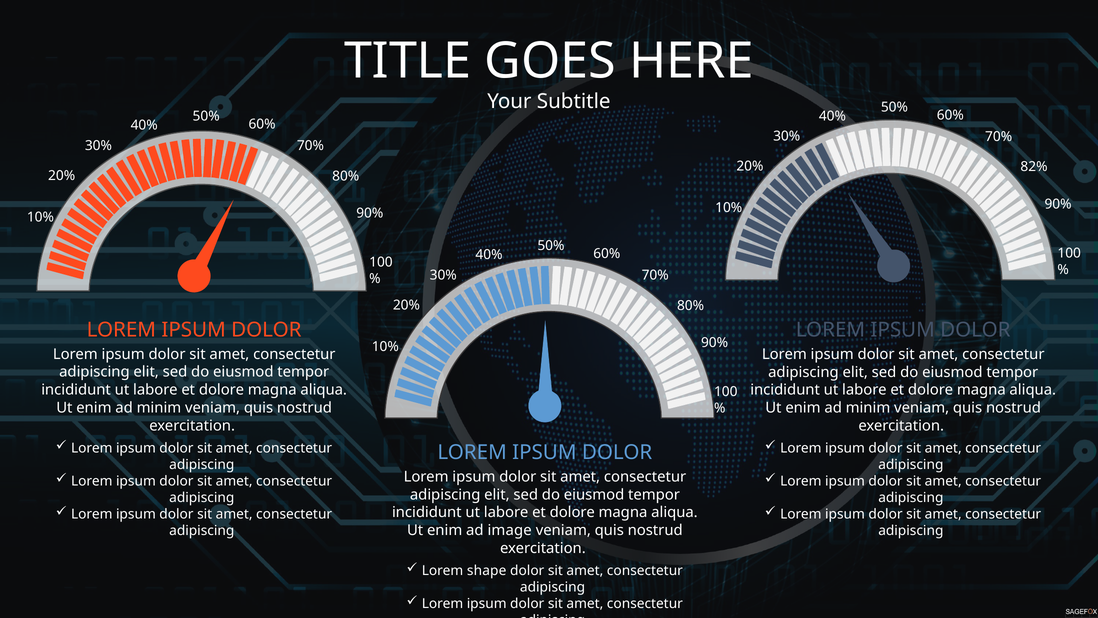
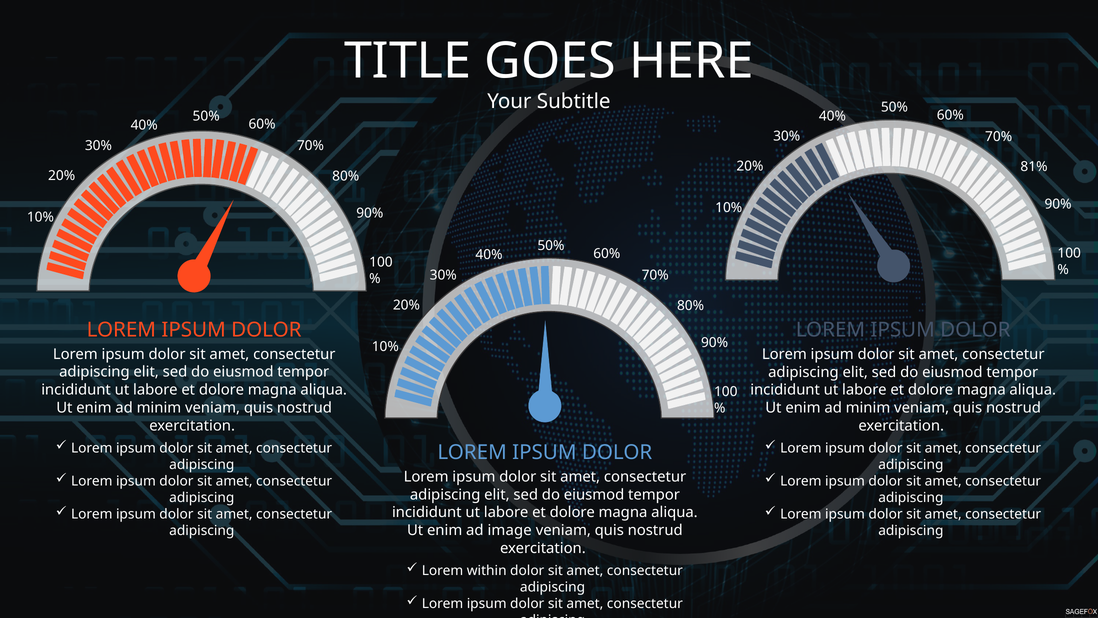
82%: 82% -> 81% (1034, 167)
shape: shape -> within (487, 570)
